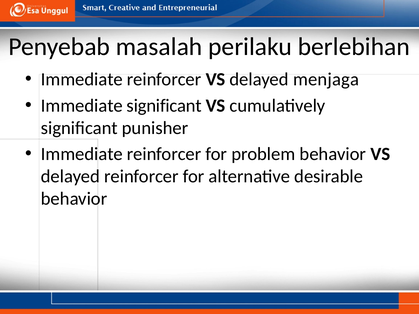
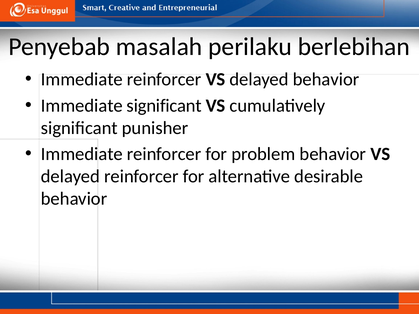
delayed menjaga: menjaga -> behavior (326, 80)
